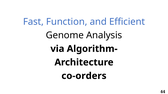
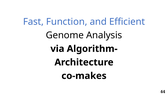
co-orders: co-orders -> co-makes (84, 76)
